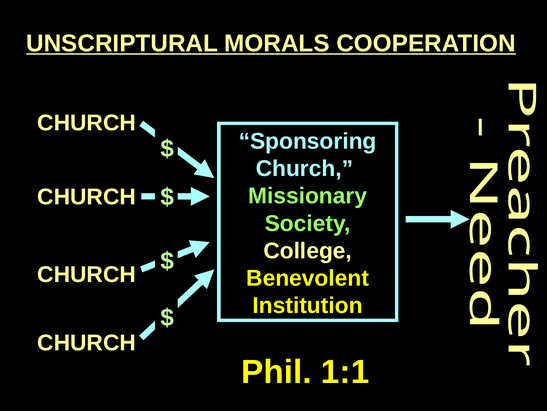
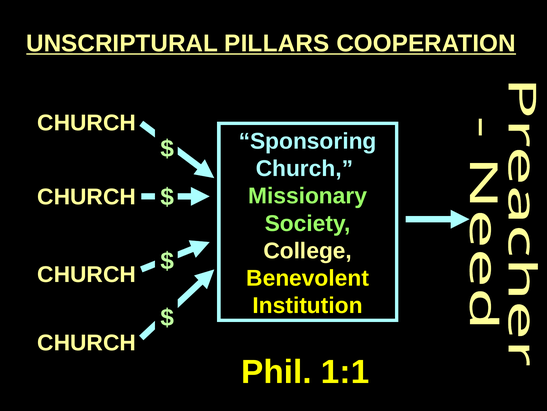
MORALS: MORALS -> PILLARS (277, 43)
